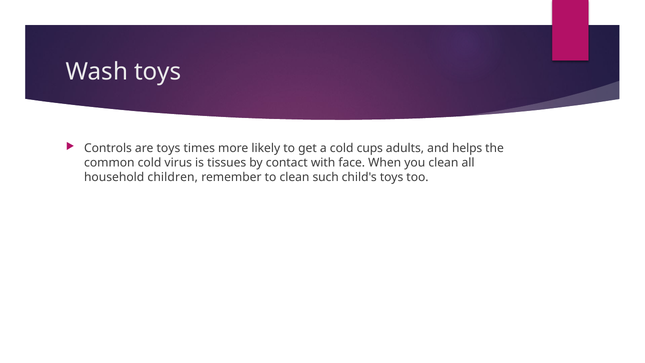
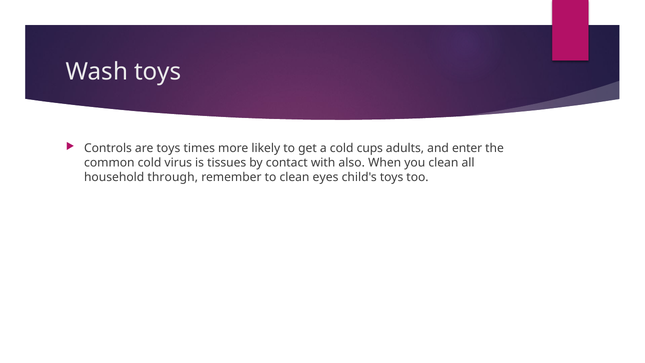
helps: helps -> enter (467, 148)
face: face -> also (352, 163)
children: children -> through (173, 177)
such: such -> eyes (326, 177)
